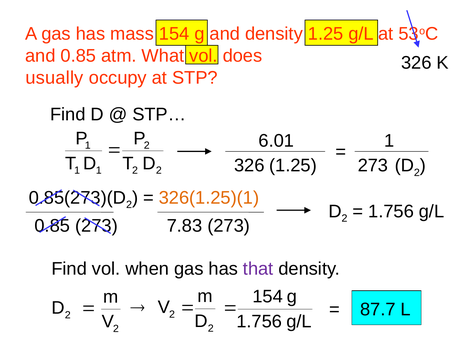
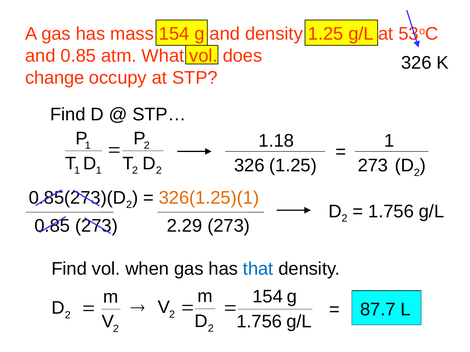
usually: usually -> change (55, 78)
6.01: 6.01 -> 1.18 (276, 141)
7.83: 7.83 -> 2.29 (184, 226)
that colour: purple -> blue (258, 269)
